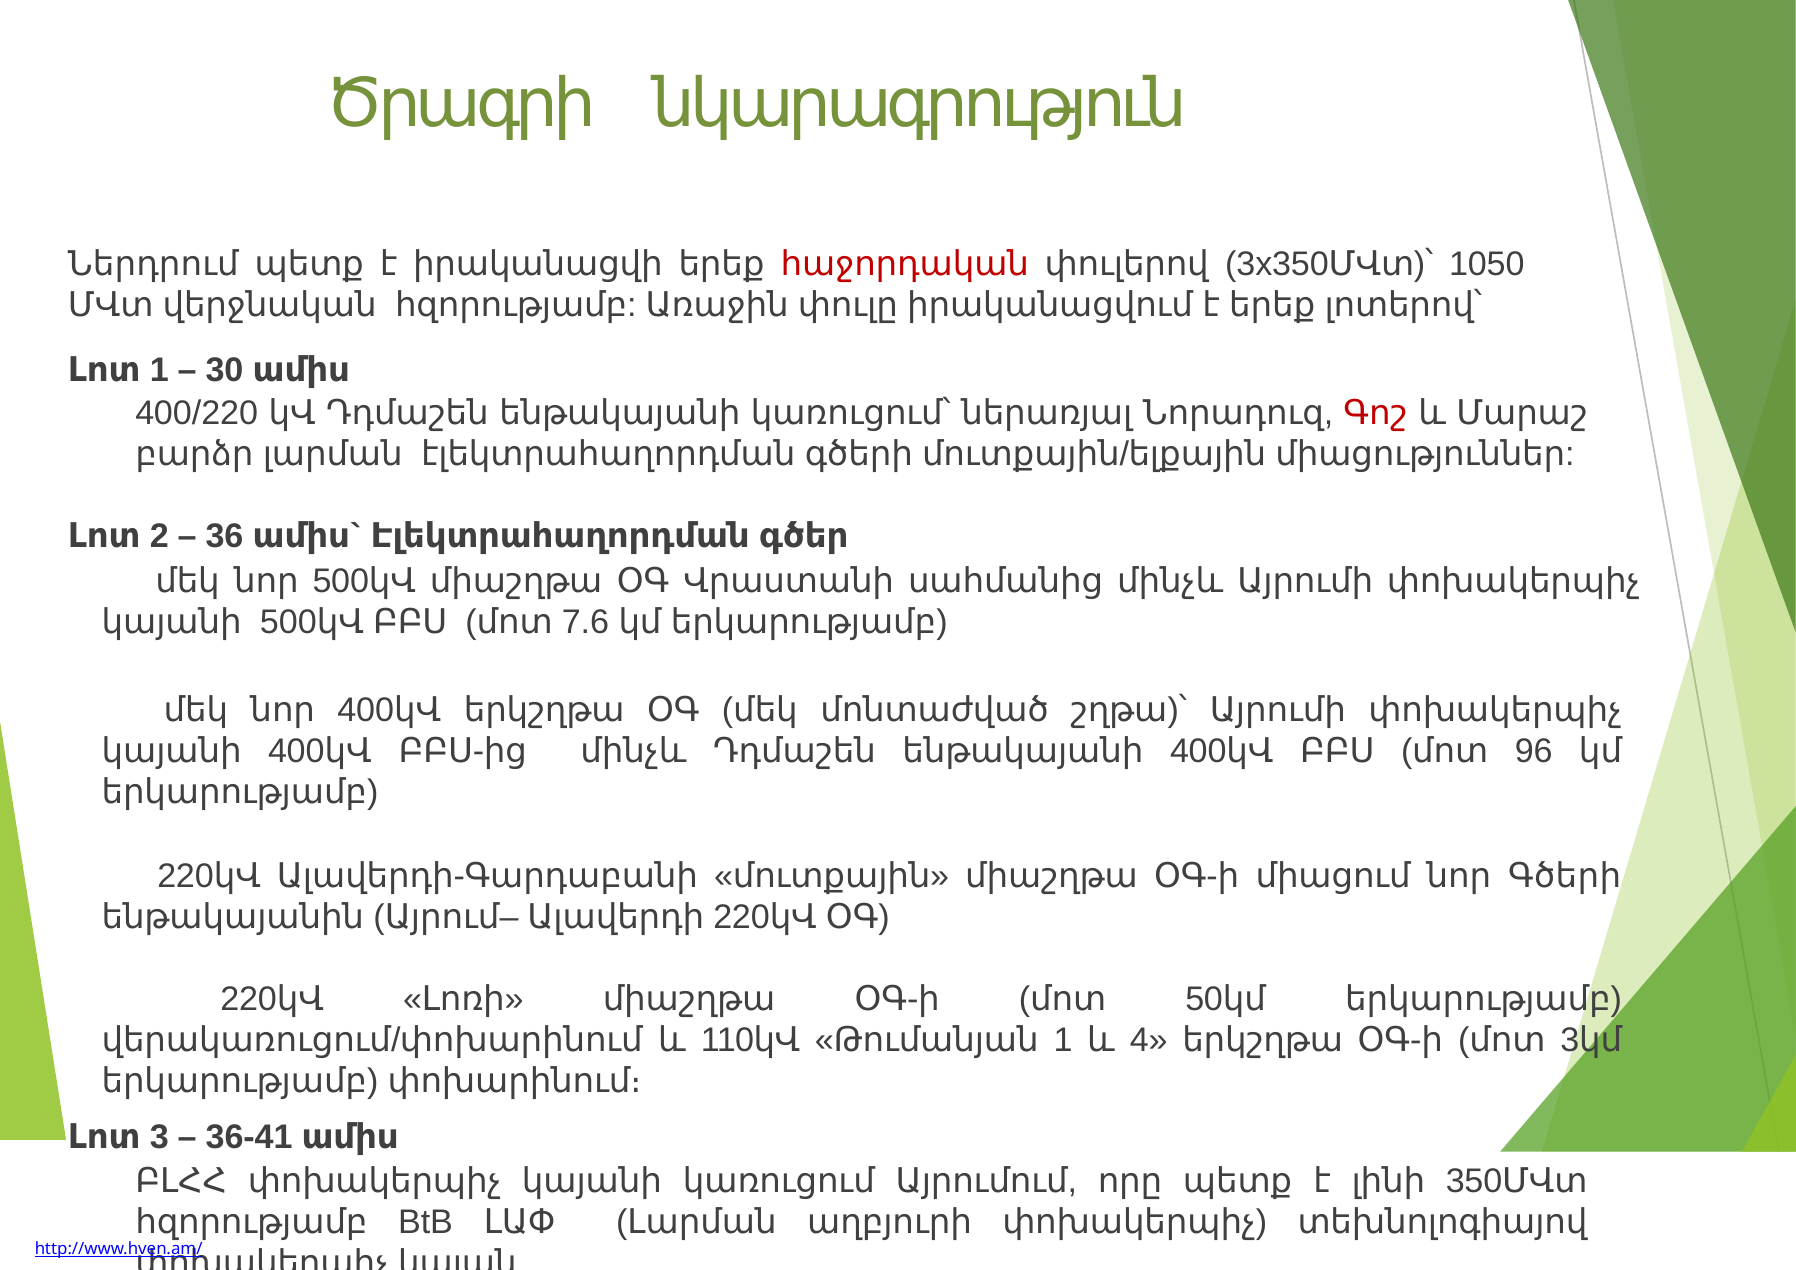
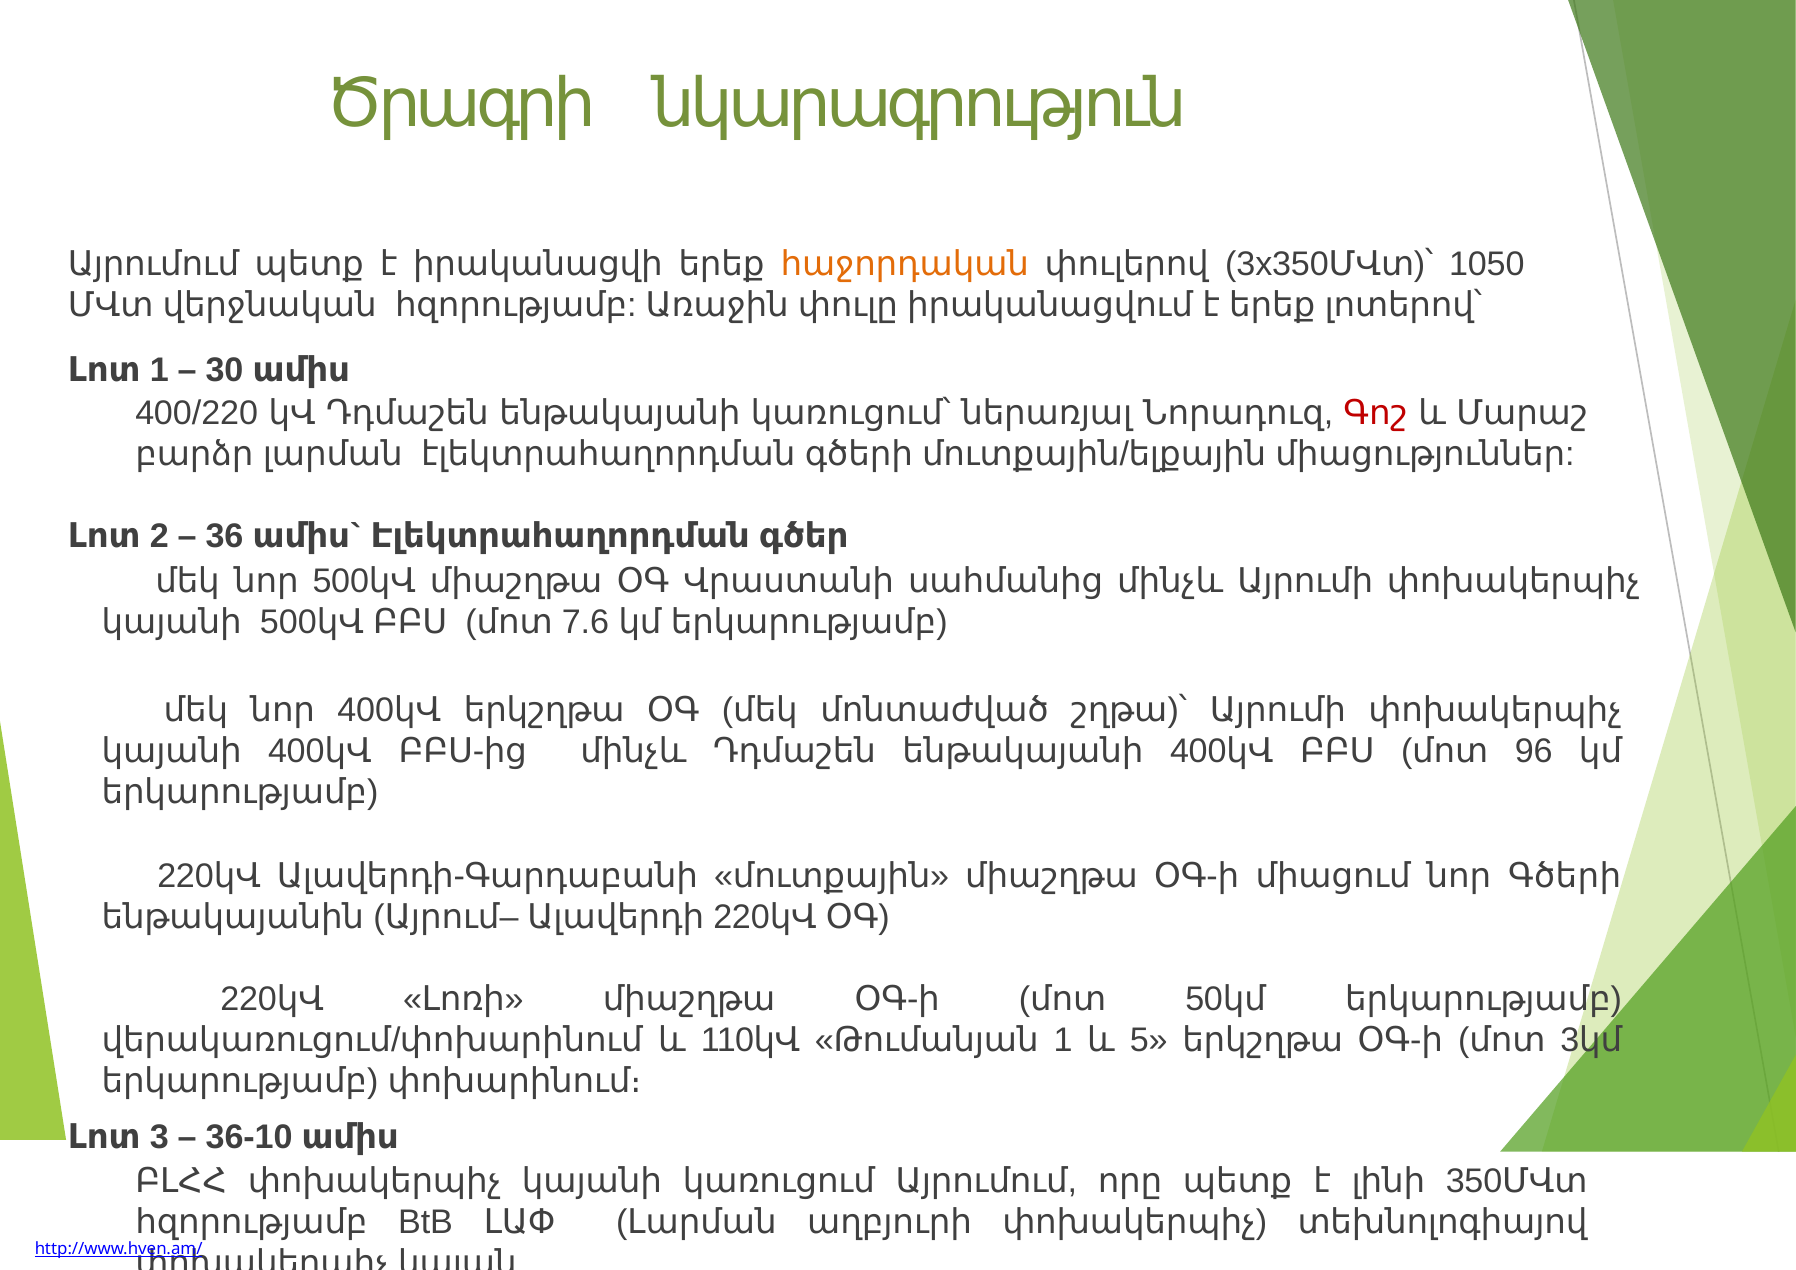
Ներդրում: Ներդրում -> Այրումում (154, 264)
հաջորդական colour: red -> orange (905, 264)
4: 4 -> 5 (1149, 1040)
36-41: 36-41 -> 36-10 (249, 1138)
